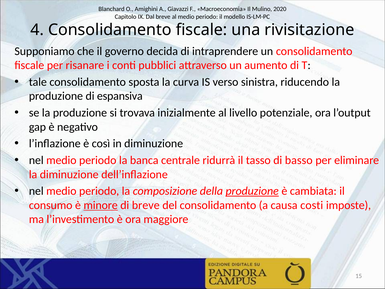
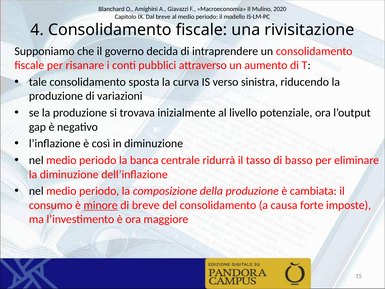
espansiva: espansiva -> variazioni (120, 96)
produzione underline: present -> none (252, 191)
costi: costi -> forte (312, 205)
